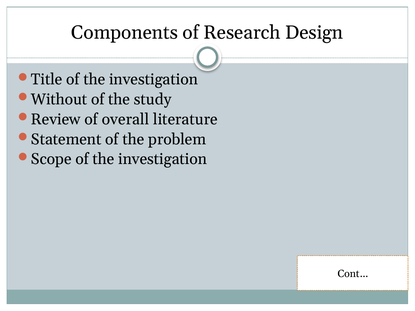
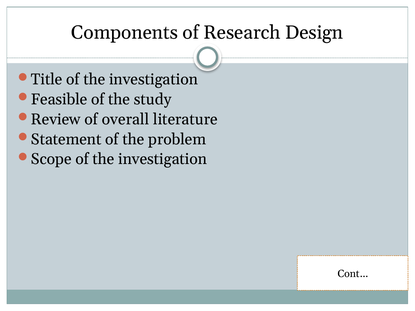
Without: Without -> Feasible (59, 99)
